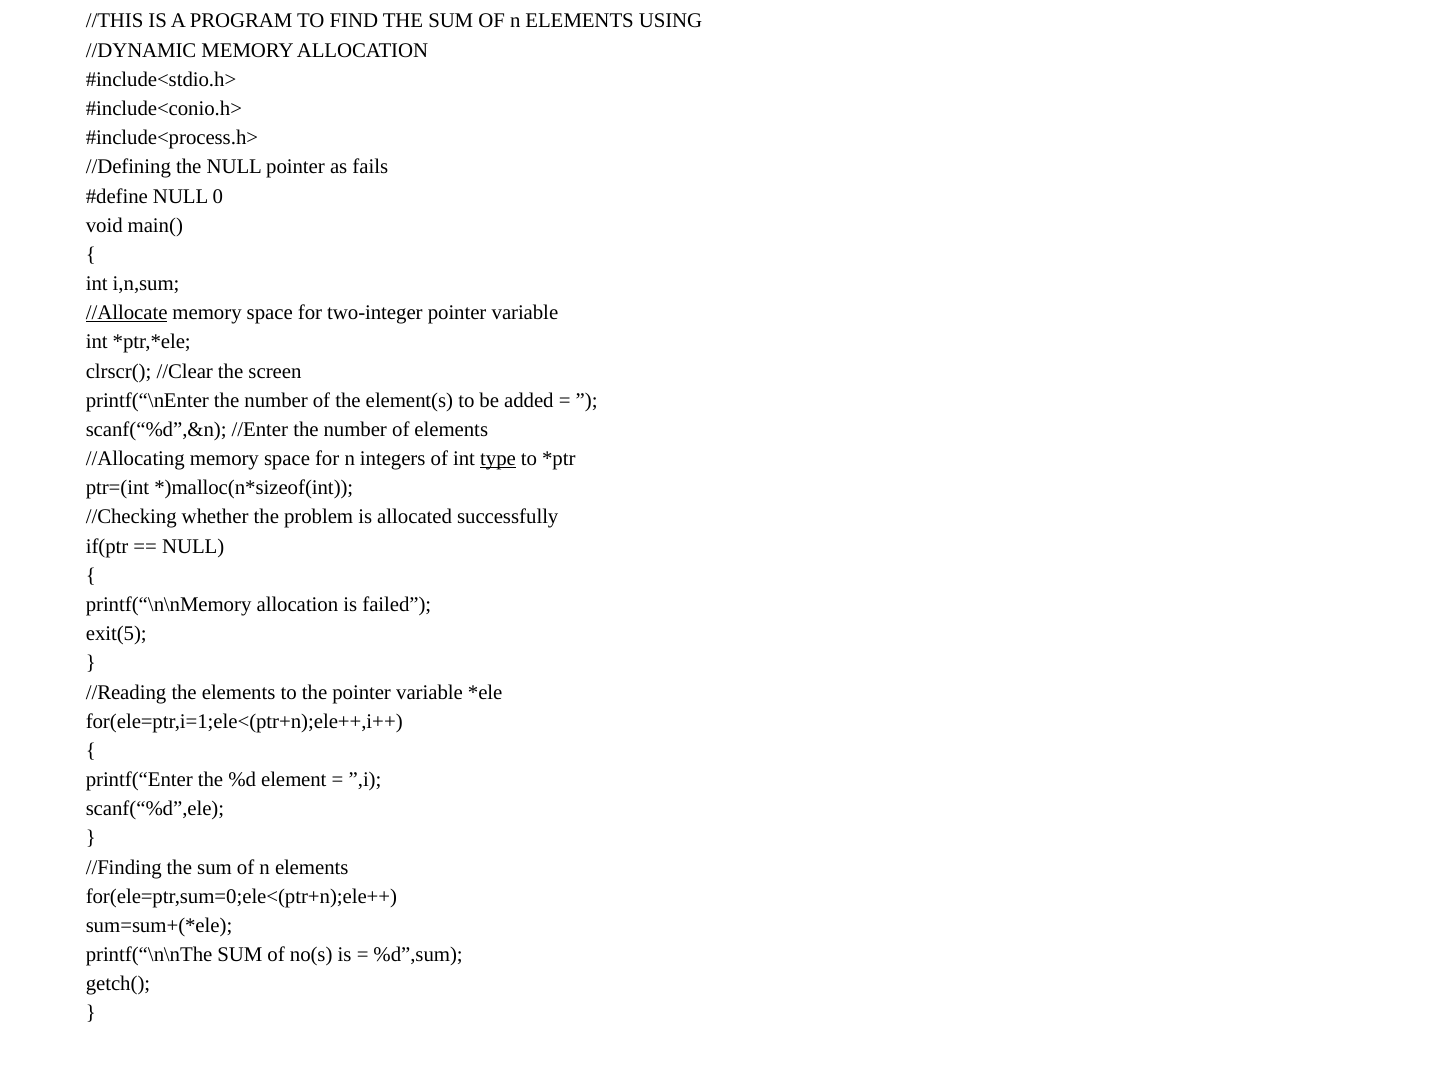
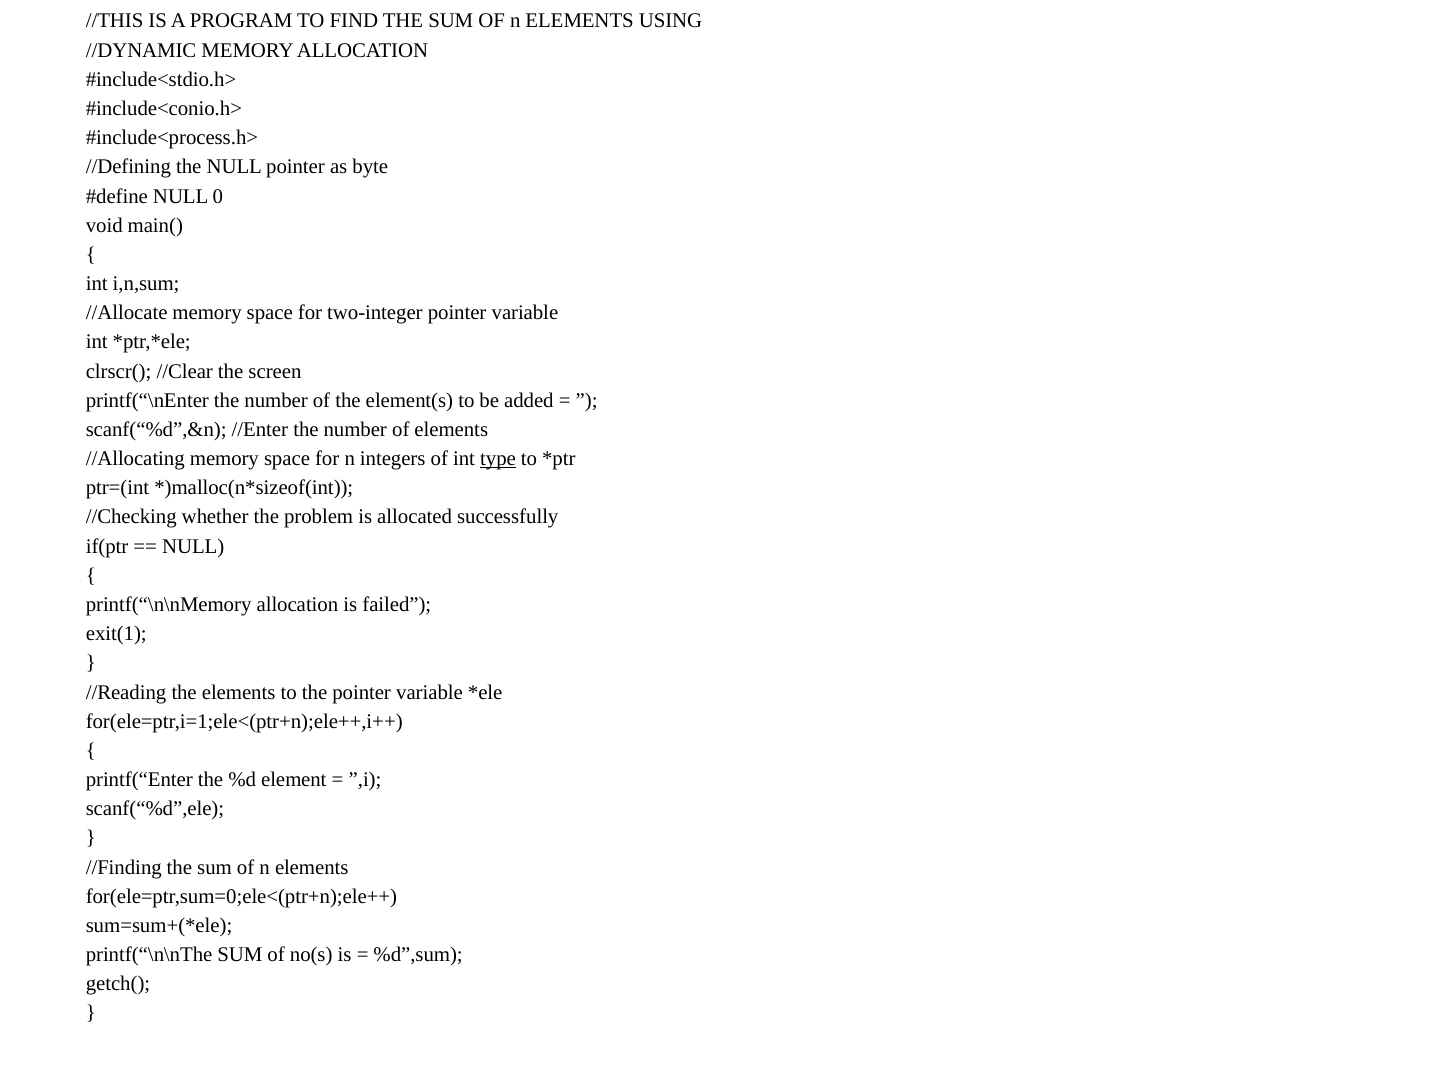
fails: fails -> byte (370, 167)
//Allocate underline: present -> none (127, 313)
exit(5: exit(5 -> exit(1 (116, 634)
